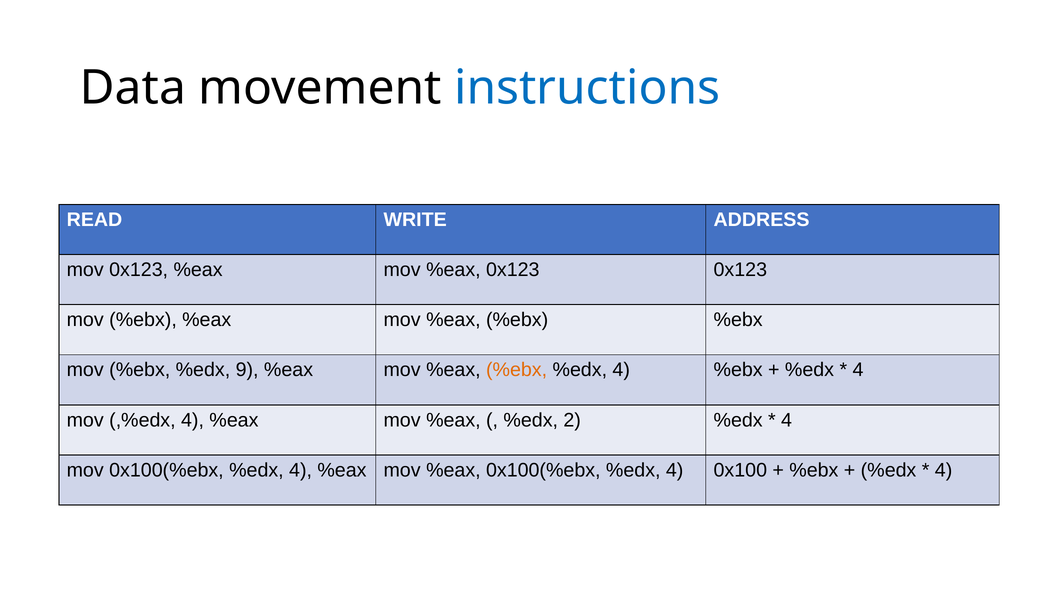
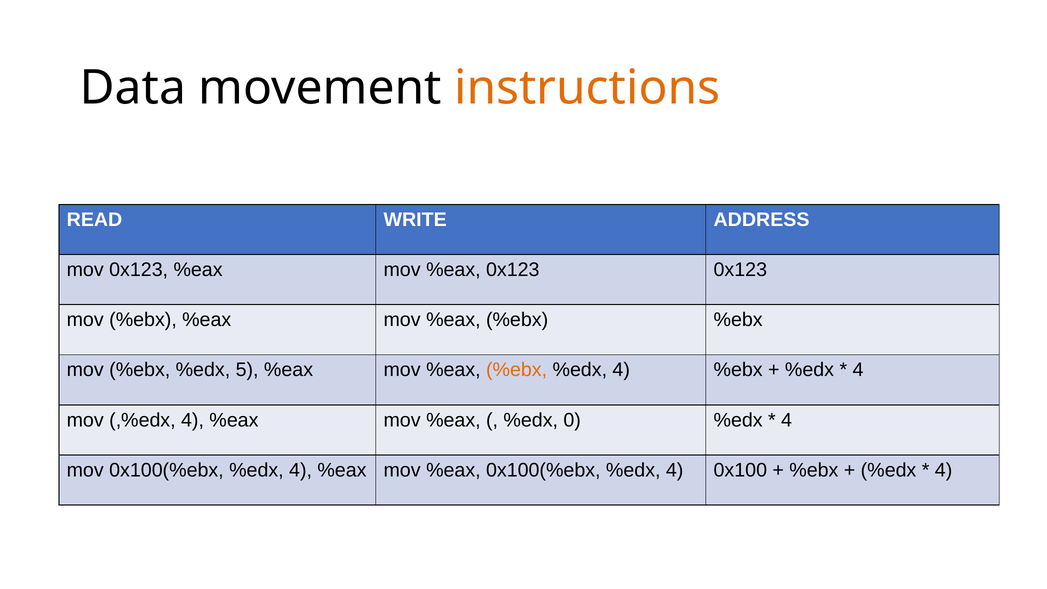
instructions colour: blue -> orange (587, 88)
9: 9 -> 5 (247, 370)
2: 2 -> 0 (572, 420)
